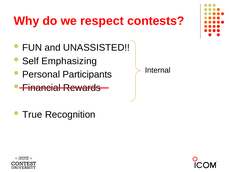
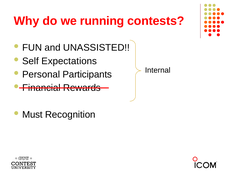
respect: respect -> running (102, 21)
Emphasizing: Emphasizing -> Expectations (69, 61)
True: True -> Must (32, 114)
